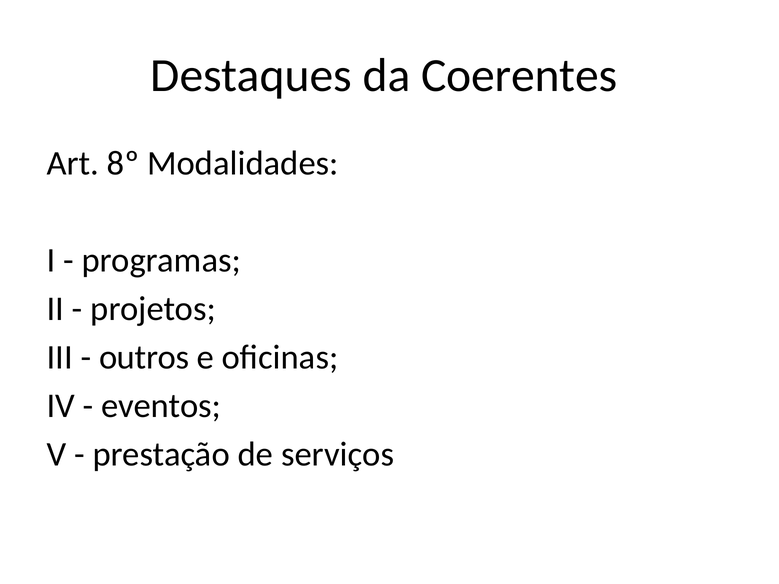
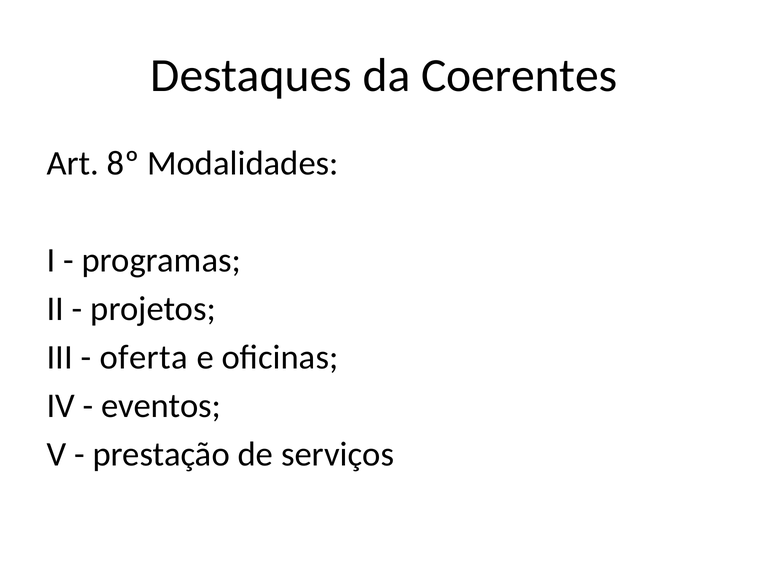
outros: outros -> oferta (144, 358)
